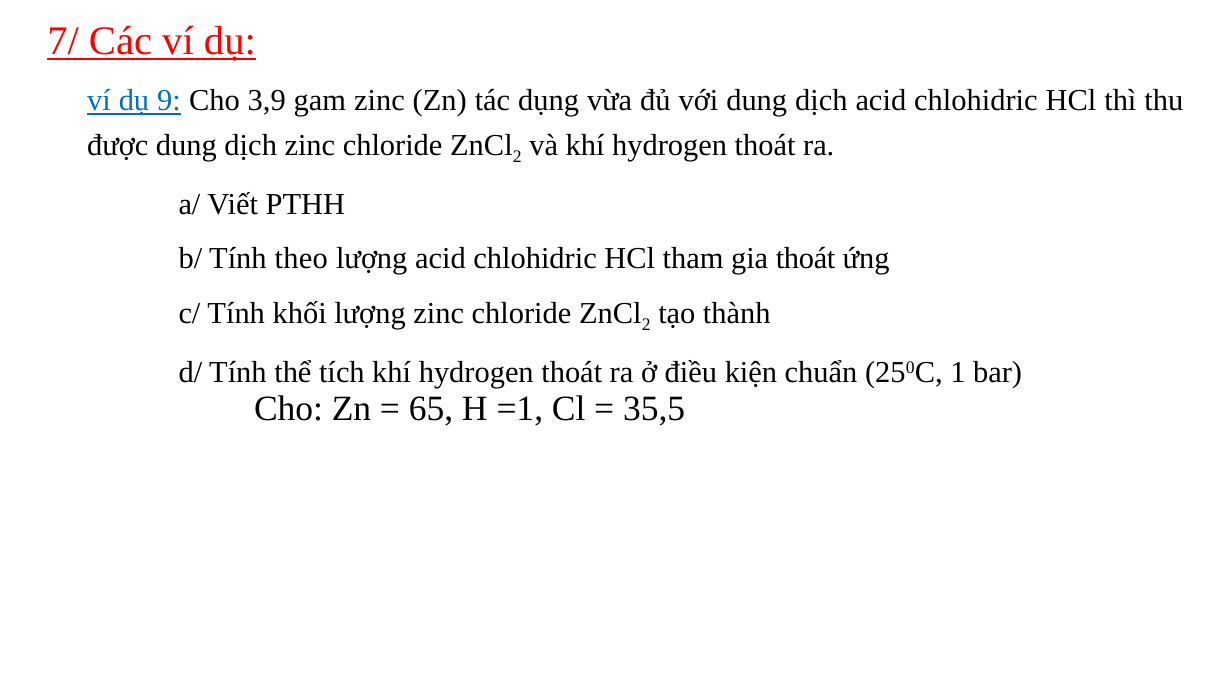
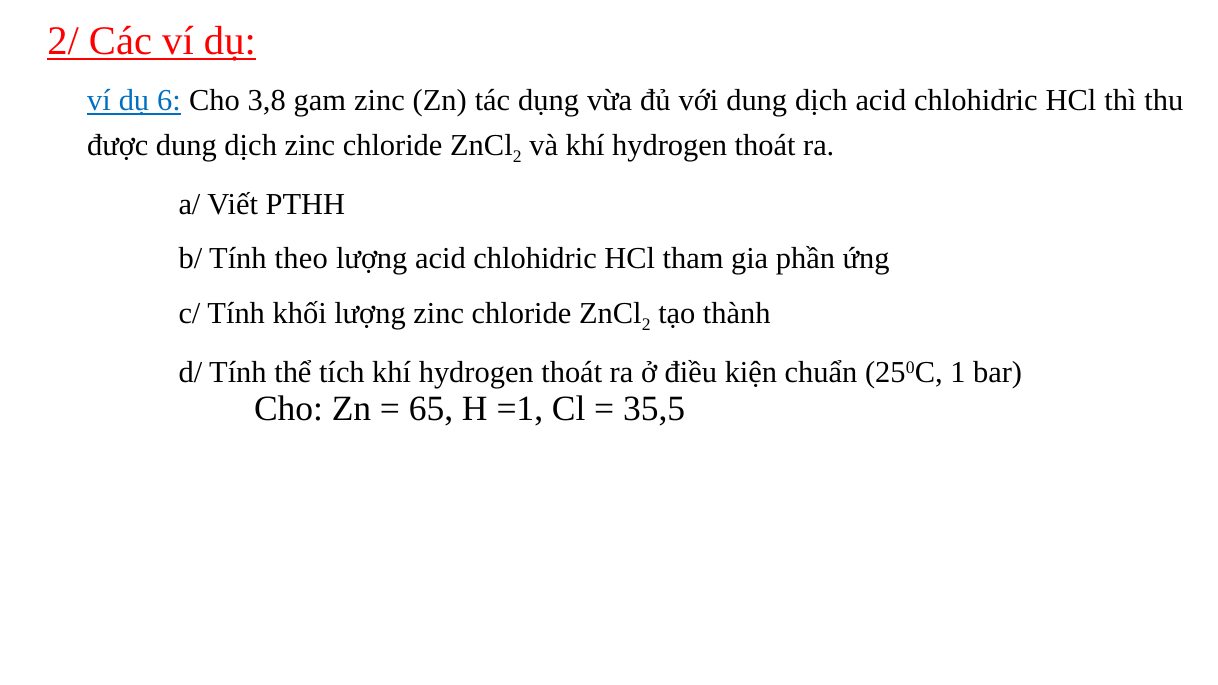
7/: 7/ -> 2/ (63, 41)
9: 9 -> 6 (169, 100)
3,9: 3,9 -> 3,8 (267, 100)
gia thoát: thoát -> phần (805, 258)
